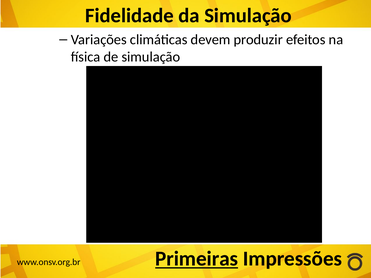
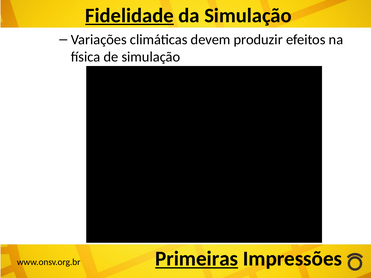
Fidelidade underline: none -> present (130, 16)
